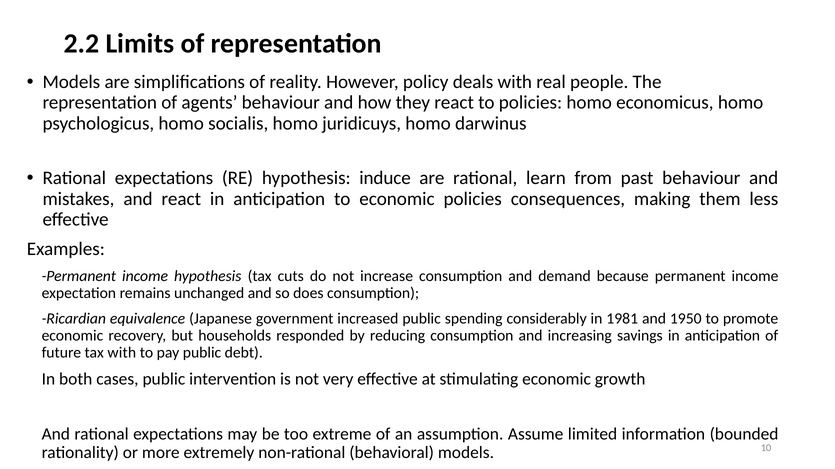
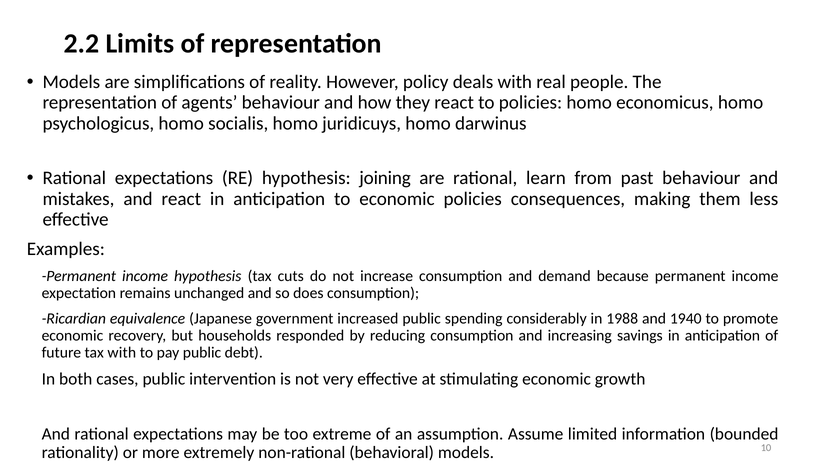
induce: induce -> joining (385, 178)
1981: 1981 -> 1988 (622, 319)
1950: 1950 -> 1940 (686, 319)
